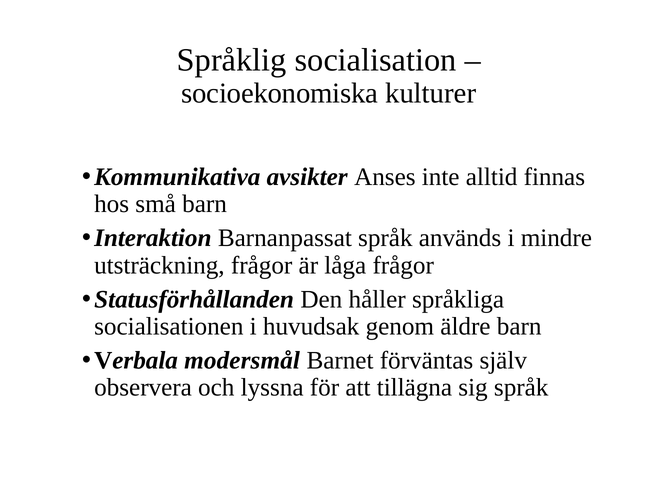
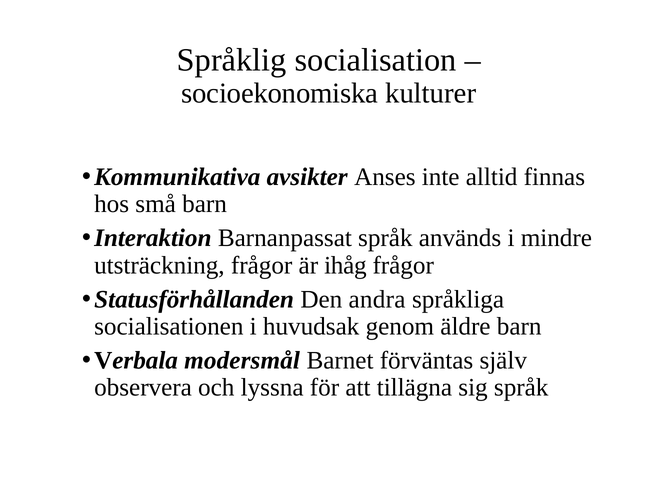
låga: låga -> ihåg (345, 265)
håller: håller -> andra (377, 299)
